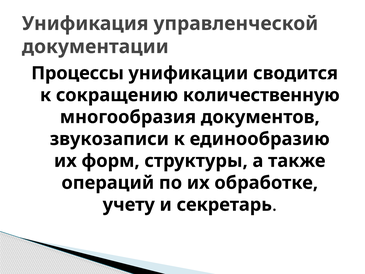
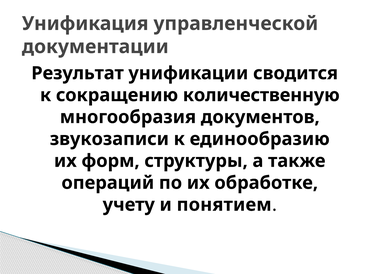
Процессы: Процессы -> Результат (78, 73)
секретарь: секретарь -> понятием (224, 205)
